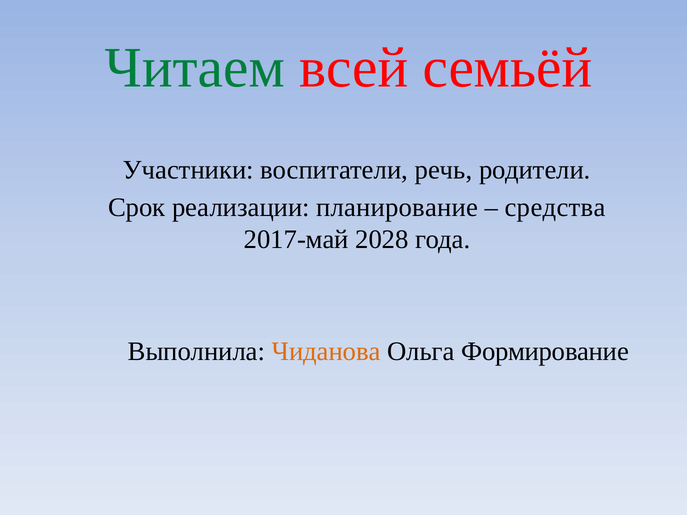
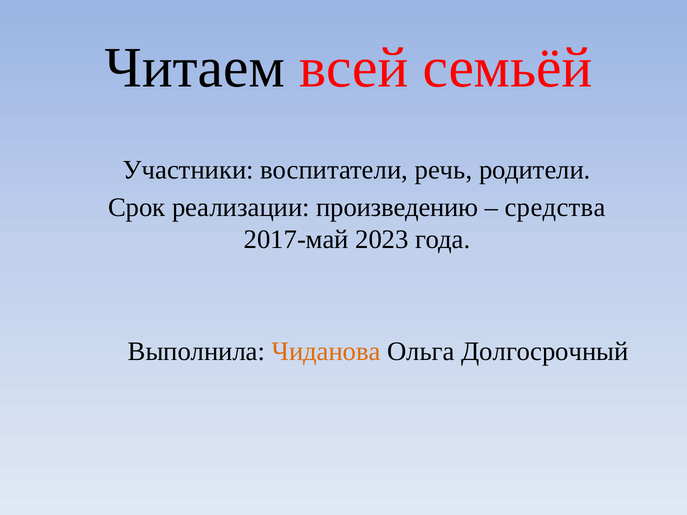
Читаем colour: green -> black (195, 68)
планирование: планирование -> произведению (397, 208)
2028: 2028 -> 2023 (382, 240)
Формирование: Формирование -> Долгосрочный (545, 352)
